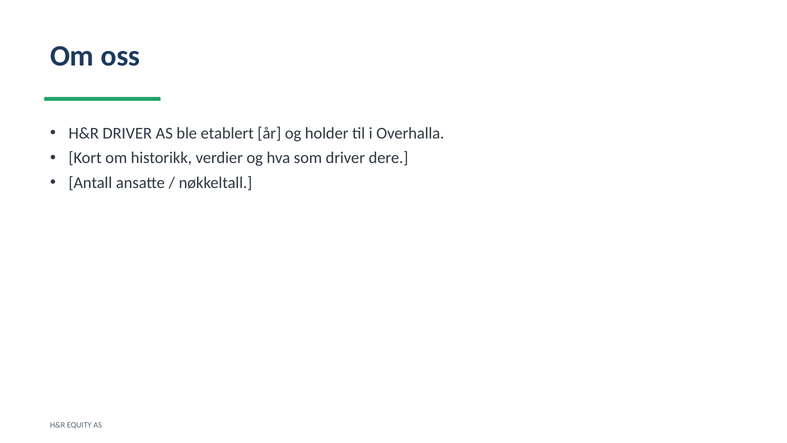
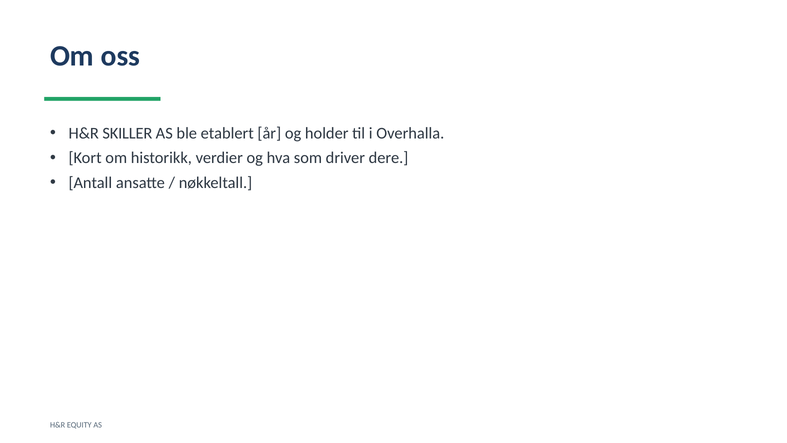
H&R DRIVER: DRIVER -> SKILLER (127, 133)
